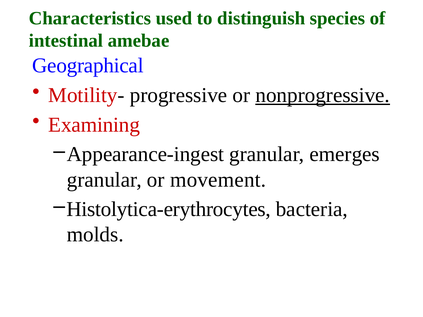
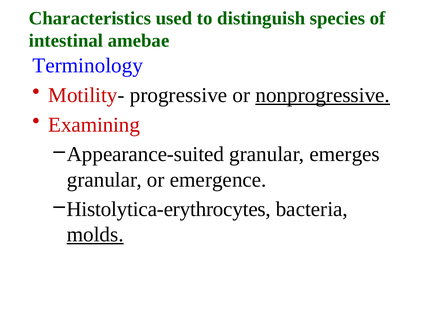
Geographical: Geographical -> Terminology (88, 66)
Appearance-ingest: Appearance-ingest -> Appearance-suited (145, 154)
movement: movement -> emergence (218, 180)
molds underline: none -> present (95, 235)
